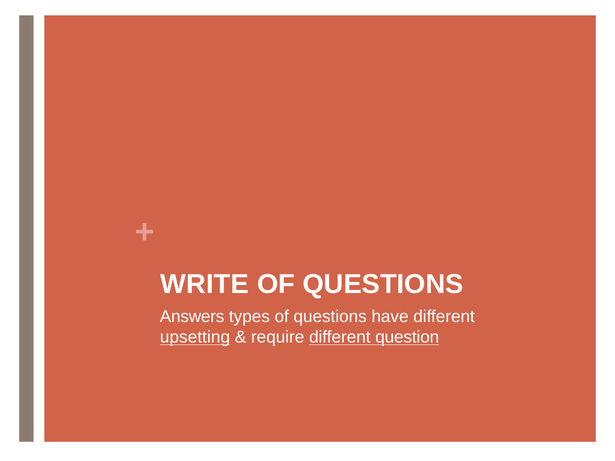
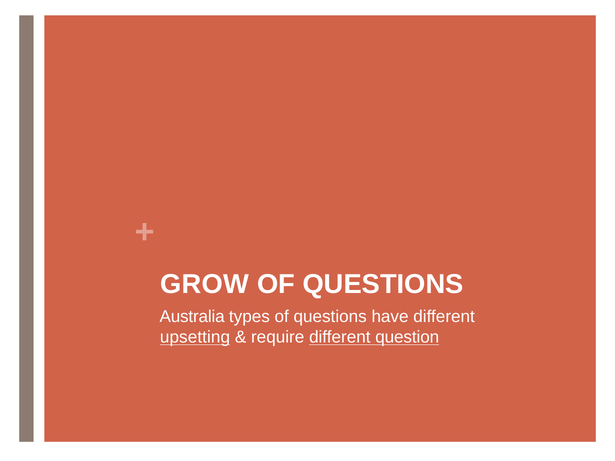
WRITE: WRITE -> GROW (205, 284)
Answers: Answers -> Australia (192, 317)
